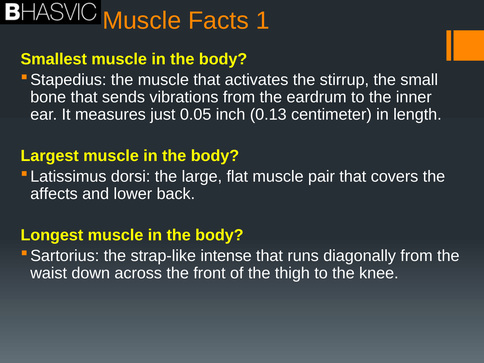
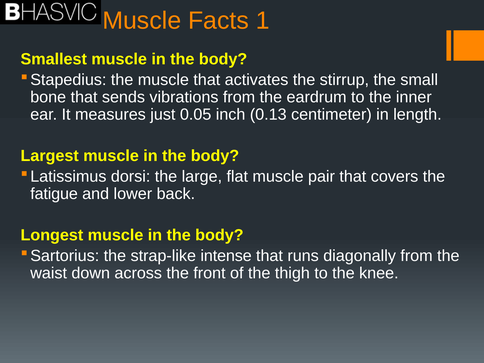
affects: affects -> fatigue (54, 194)
